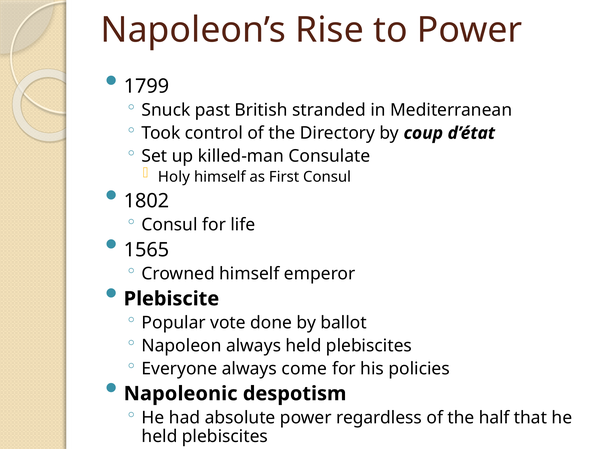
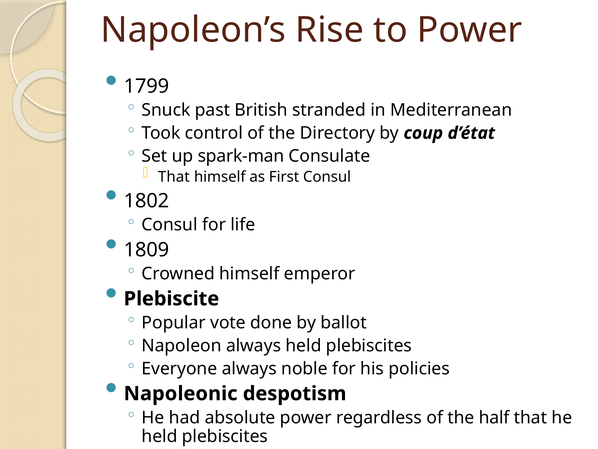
killed-man: killed-man -> spark-man (241, 156)
Holy: Holy -> That (174, 177)
1565: 1565 -> 1809 (146, 249)
come: come -> noble (304, 368)
